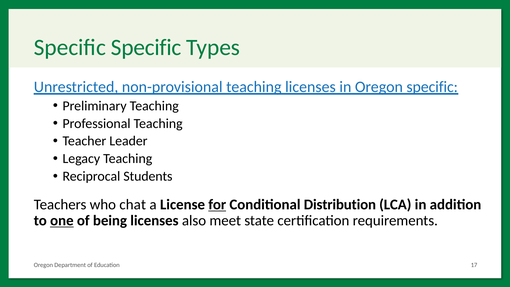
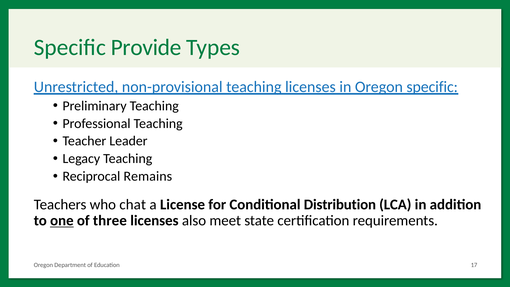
Specific Specific: Specific -> Provide (146, 47)
Students: Students -> Remains (148, 176)
for underline: present -> none (217, 204)
being: being -> three (110, 221)
